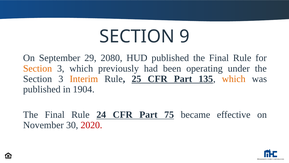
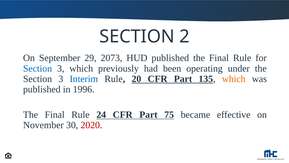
9: 9 -> 2 (185, 36)
2080: 2080 -> 2073 (111, 58)
Section colour: orange -> blue (38, 68)
Interim colour: orange -> blue (84, 79)
25: 25 -> 20 (136, 79)
1904: 1904 -> 1996 (84, 89)
